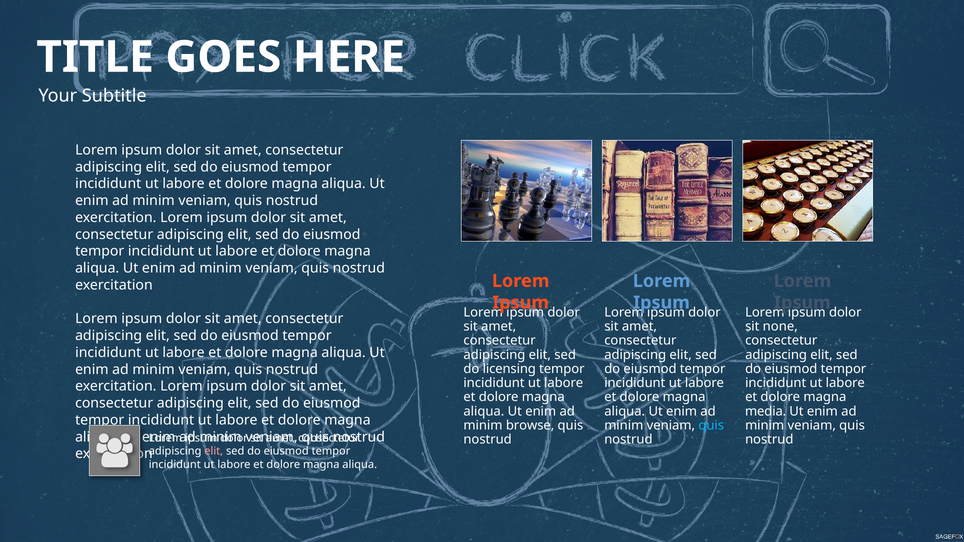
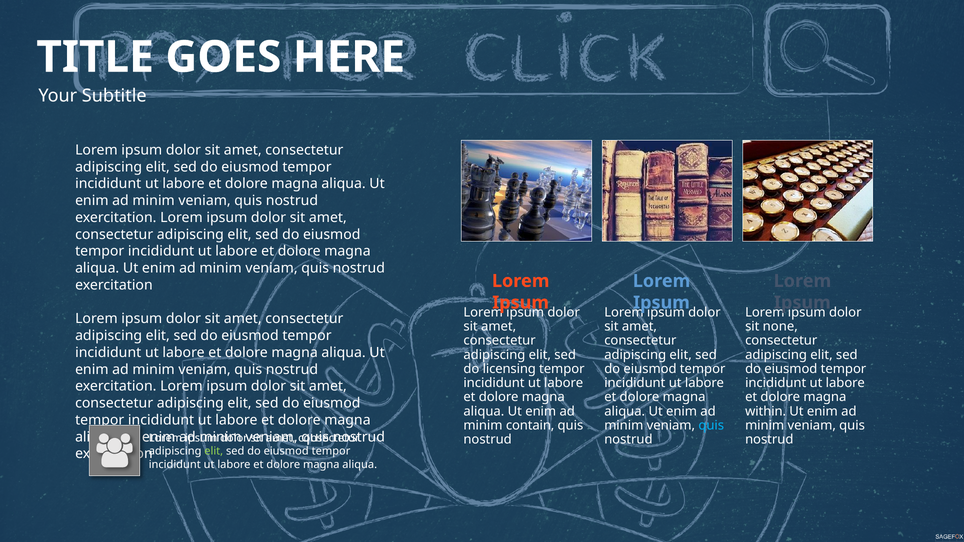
media: media -> within (766, 411)
browse: browse -> contain (530, 426)
elit colour: pink -> light green (214, 451)
